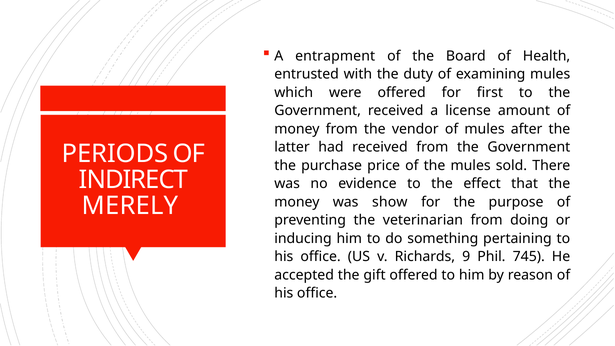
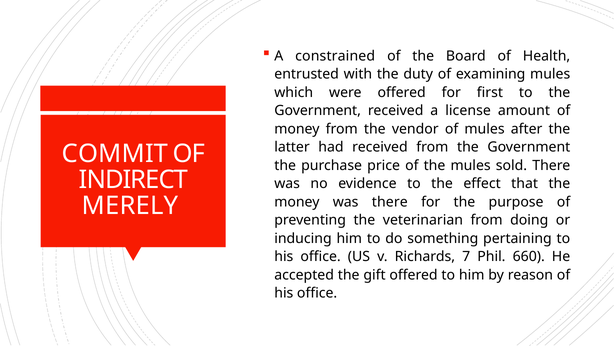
entrapment: entrapment -> constrained (335, 56)
PERIODS: PERIODS -> COMMIT (115, 154)
was show: show -> there (390, 202)
9: 9 -> 7 (466, 257)
745: 745 -> 660 (529, 257)
